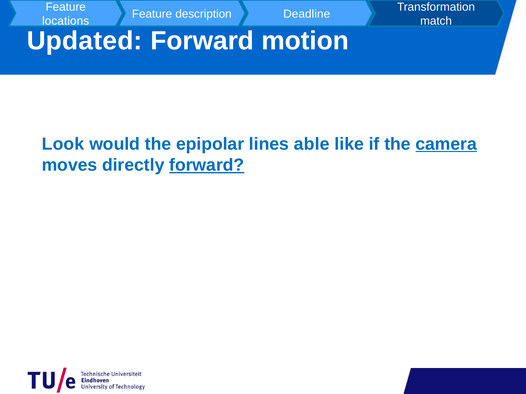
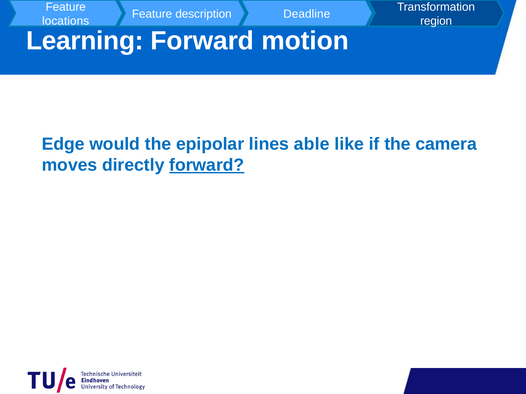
match: match -> region (436, 21)
Updated: Updated -> Learning (85, 41)
Look: Look -> Edge (63, 144)
camera underline: present -> none (446, 144)
